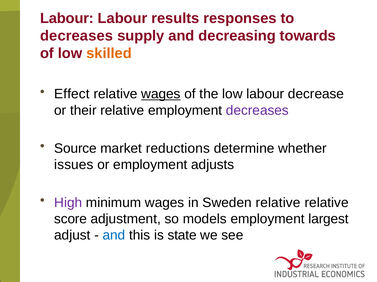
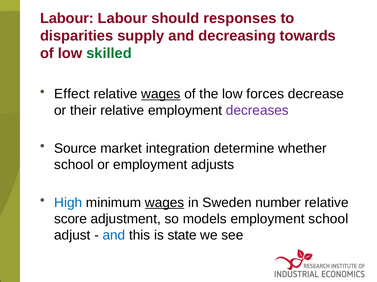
results: results -> should (175, 18)
decreases: decreases -> disparities (77, 36)
skilled colour: orange -> green (109, 54)
low labour: labour -> forces (265, 94)
reductions: reductions -> integration (178, 149)
issues: issues -> school (74, 165)
High colour: purple -> blue (68, 203)
wages underline: none -> present (165, 203)
Sweden relative: relative -> number (278, 203)
employment largest: largest -> school (328, 219)
